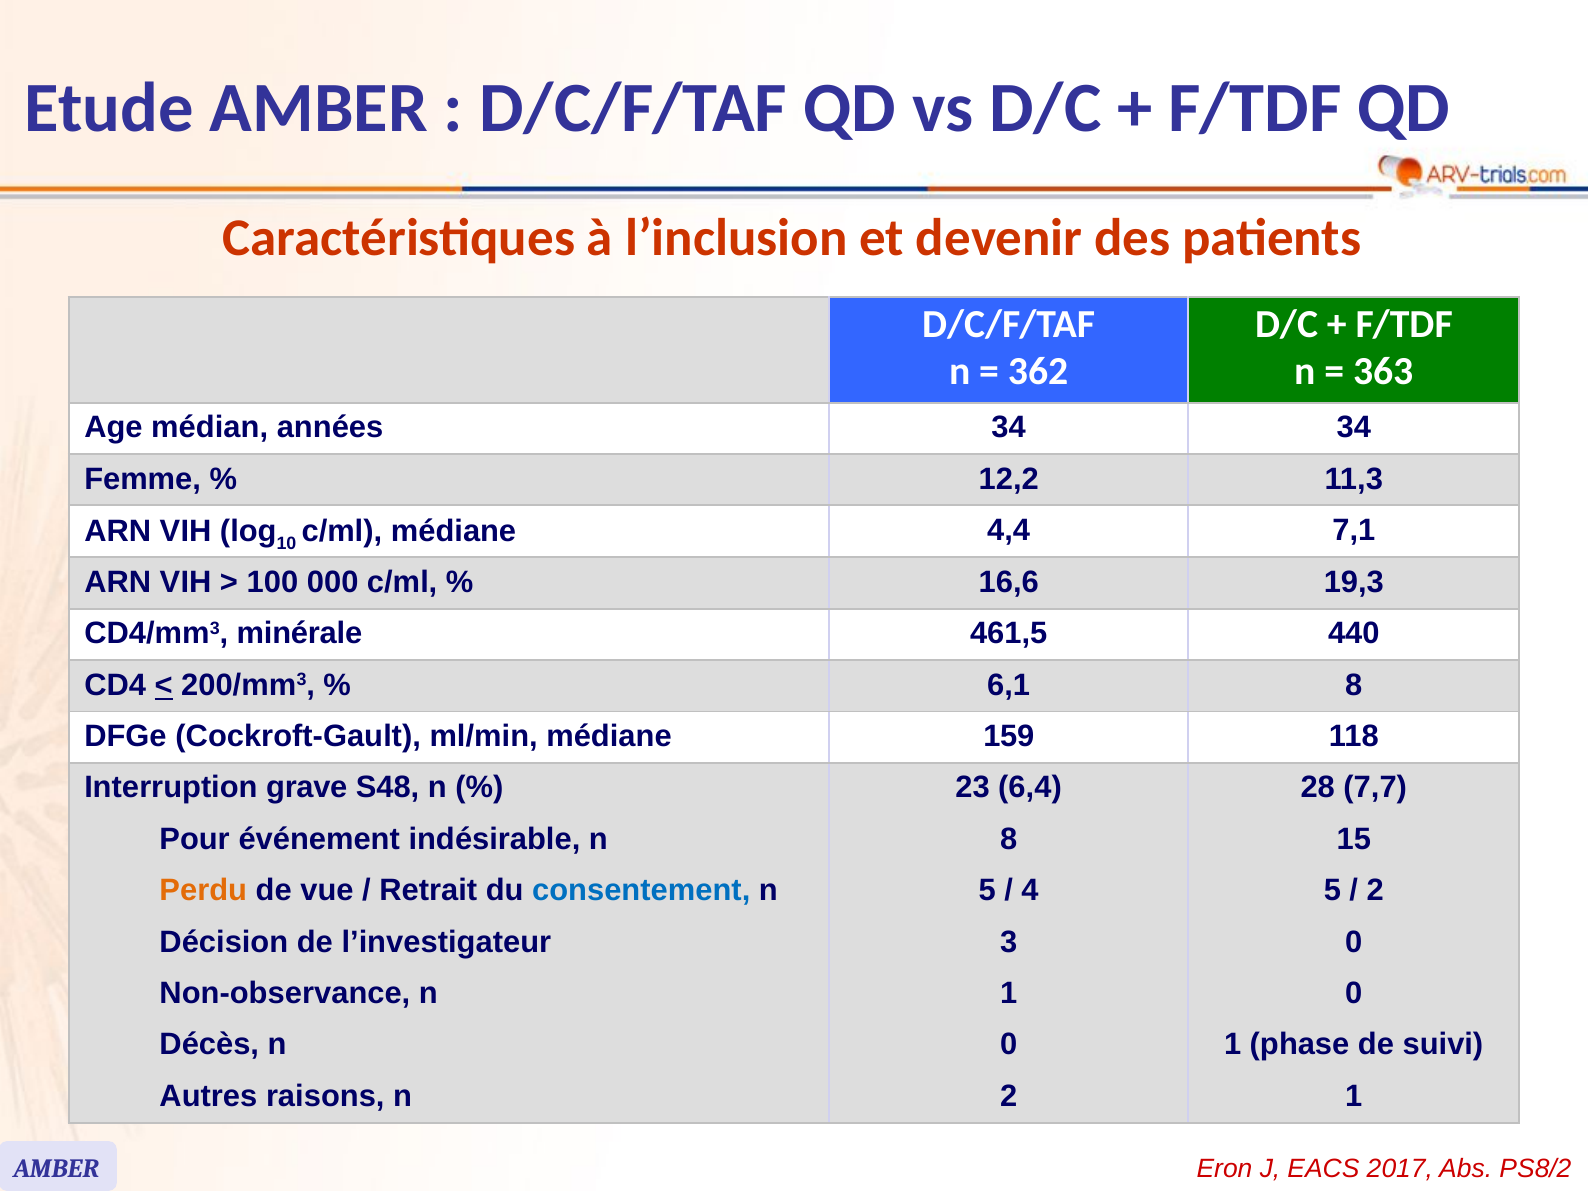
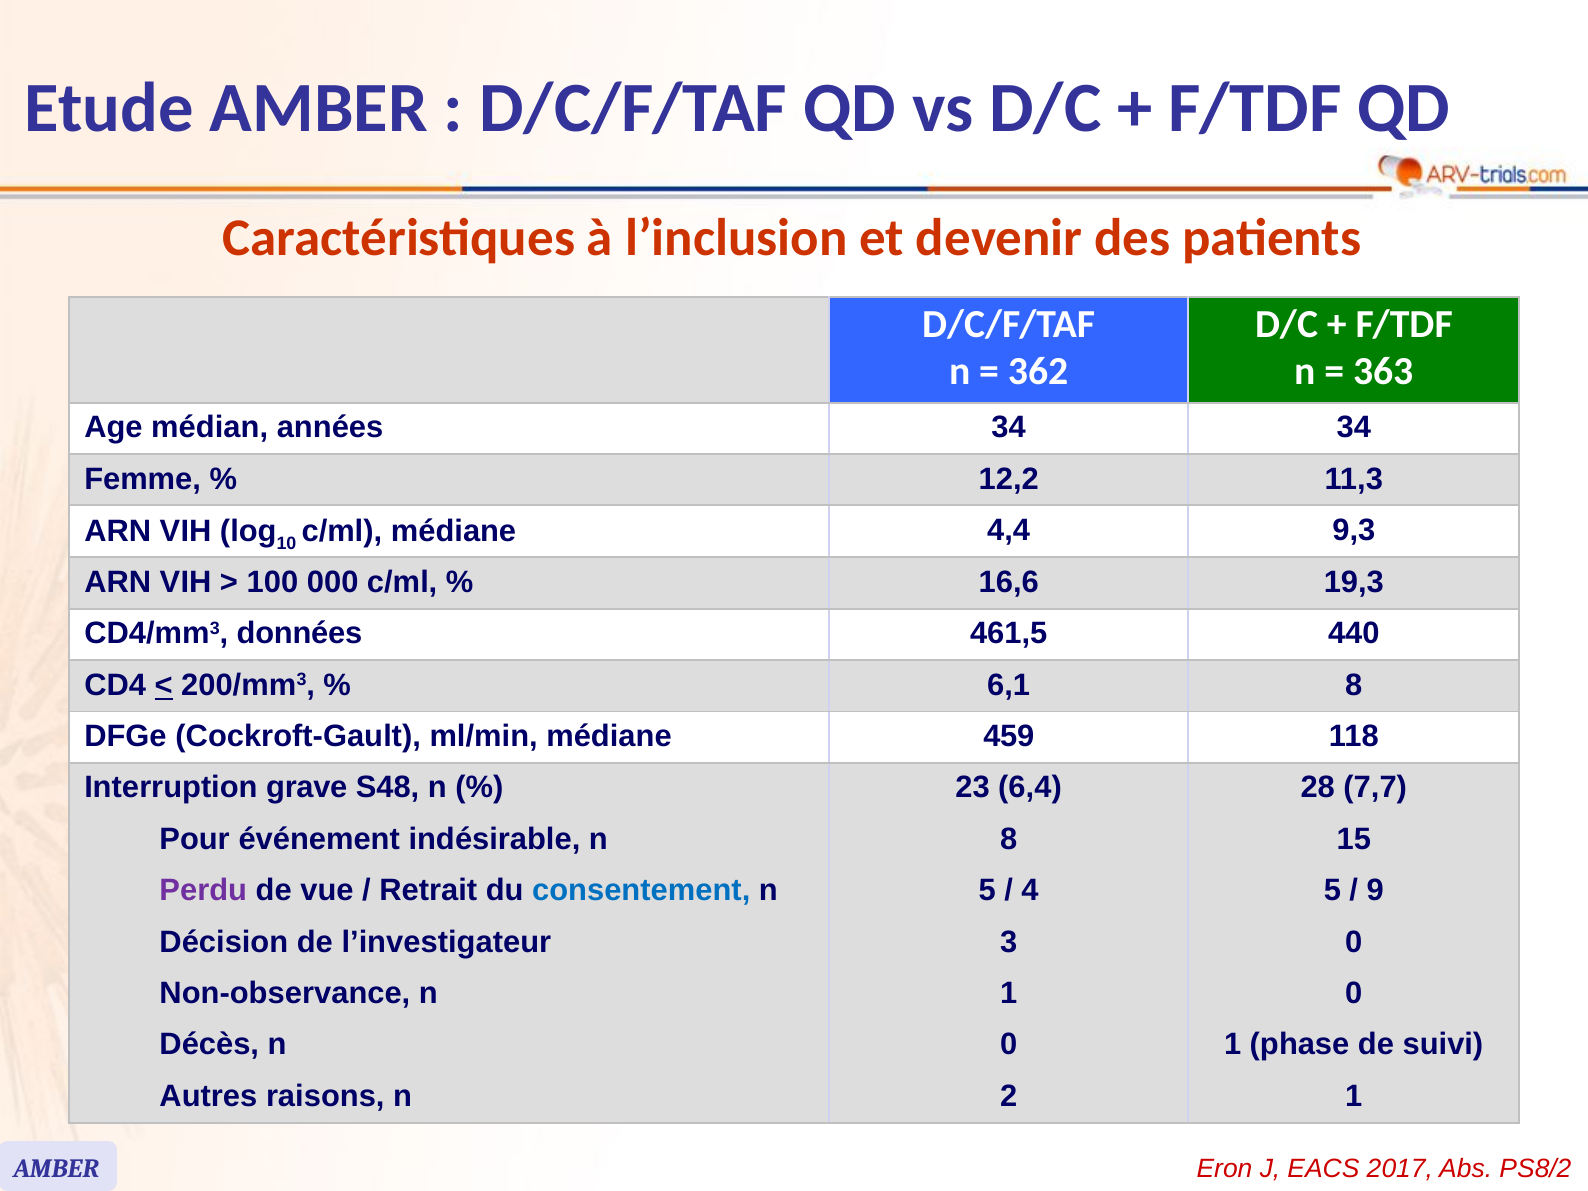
7,1: 7,1 -> 9,3 (1354, 530)
minérale: minérale -> données (299, 634)
159: 159 -> 459 (1009, 736)
Perdu colour: orange -> purple (203, 891)
2: 2 -> 9 (1375, 891)
